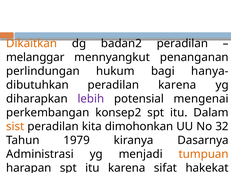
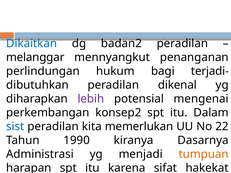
Dikaitkan colour: orange -> blue (32, 44)
hanya-: hanya- -> terjadi- (210, 71)
peradilan karena: karena -> dikenal (177, 85)
sist colour: orange -> blue (15, 127)
dimohonkan: dimohonkan -> memerlukan (139, 127)
32: 32 -> 22 (222, 127)
1979: 1979 -> 1990 (77, 141)
